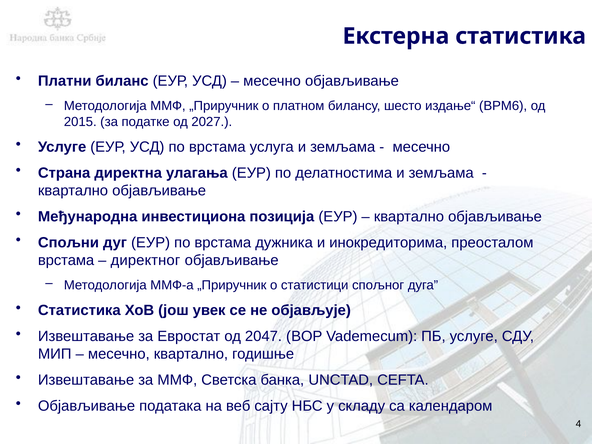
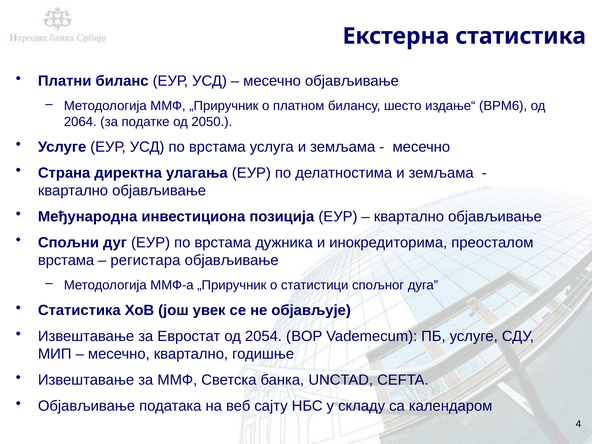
2015: 2015 -> 2064 (80, 122)
2027: 2027 -> 2050 (212, 122)
директног: директног -> регистара (145, 260)
2047: 2047 -> 2054 (263, 336)
